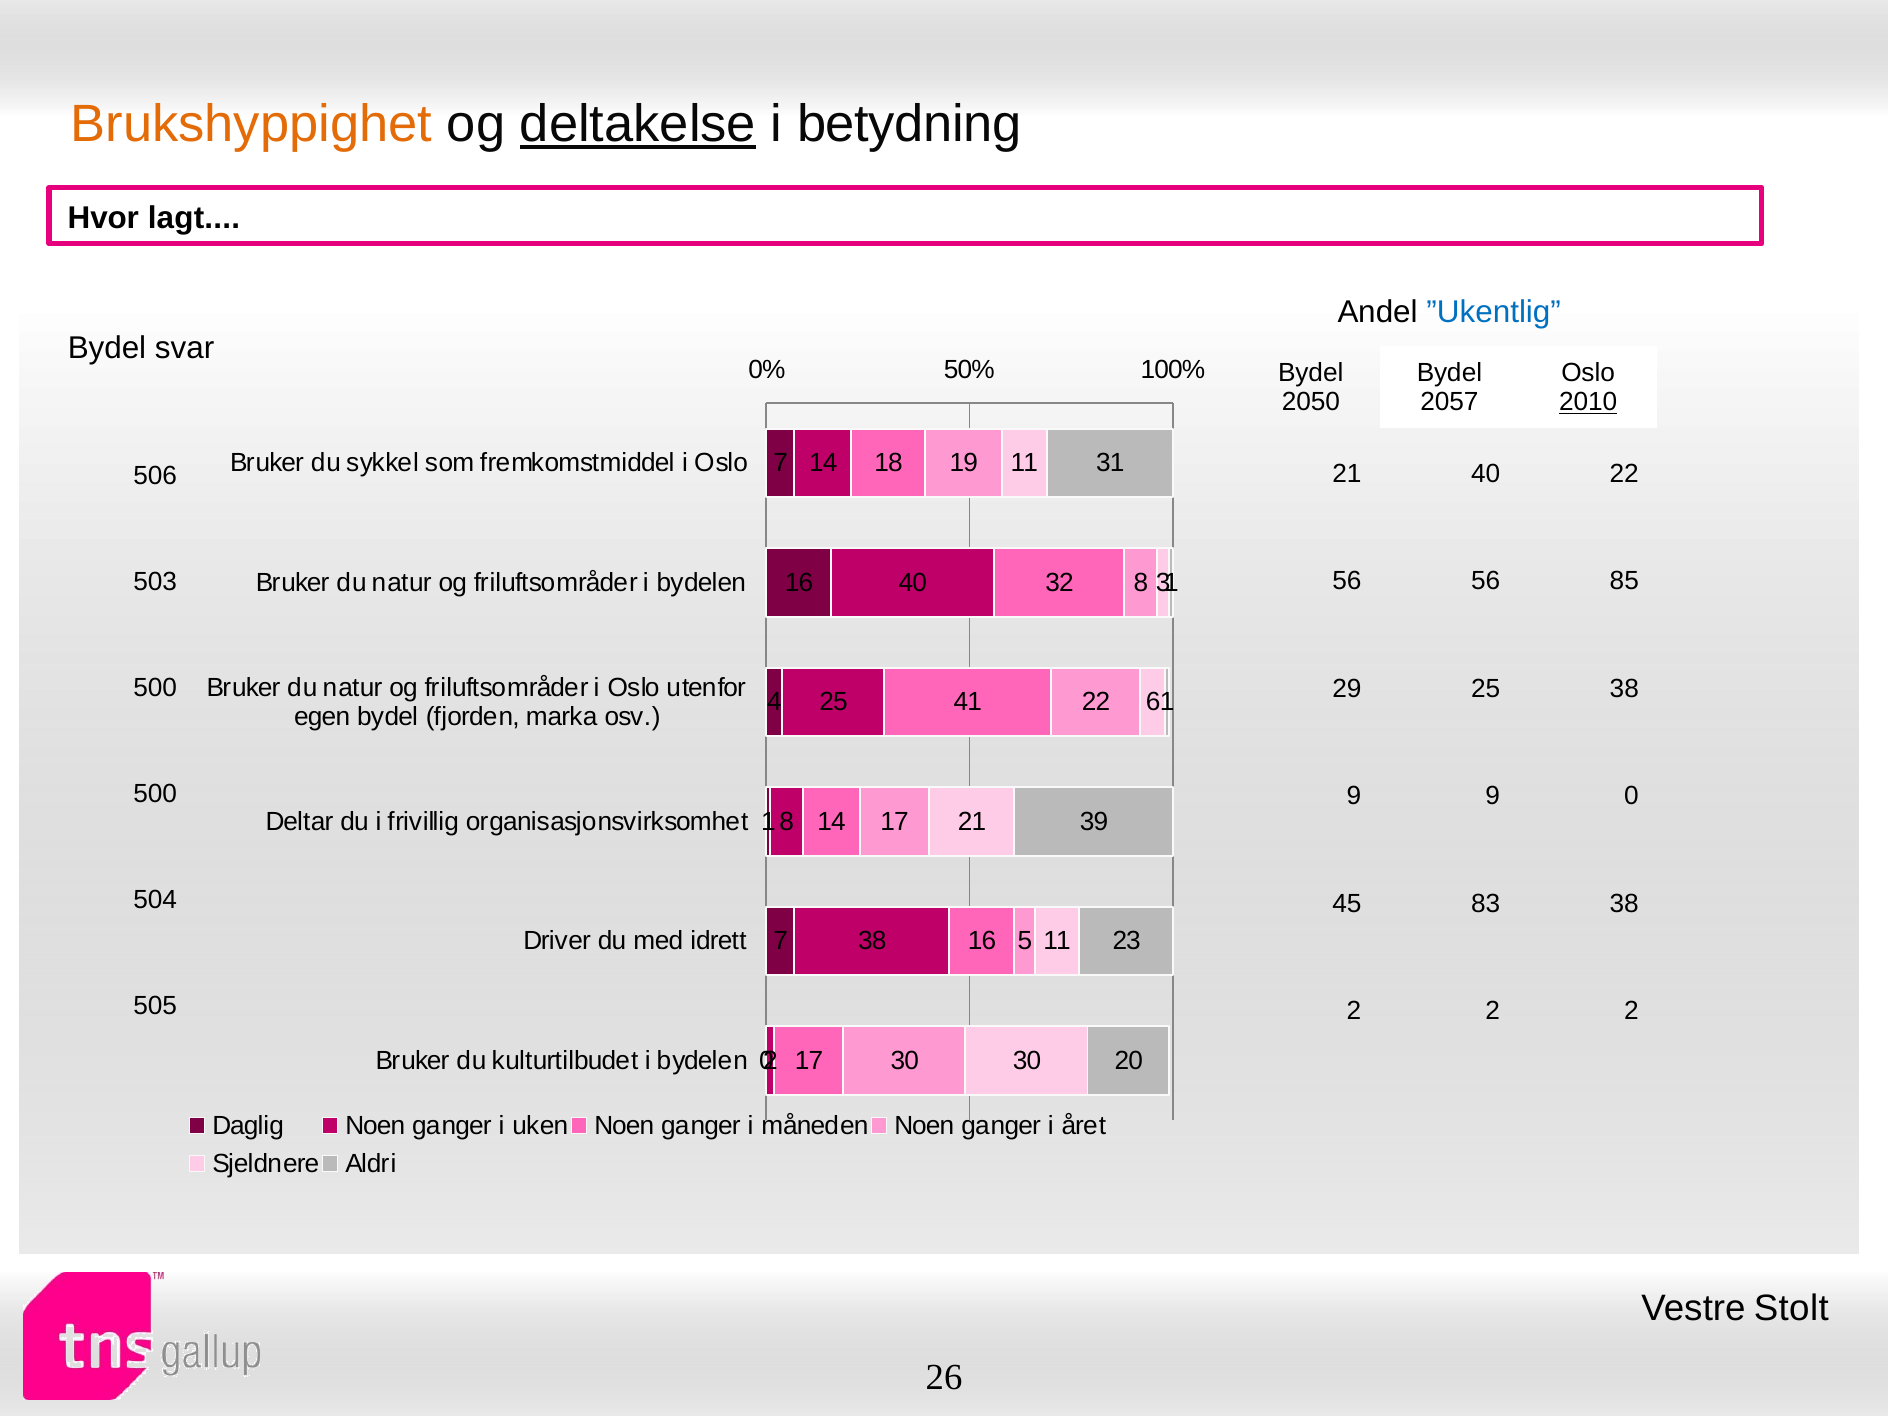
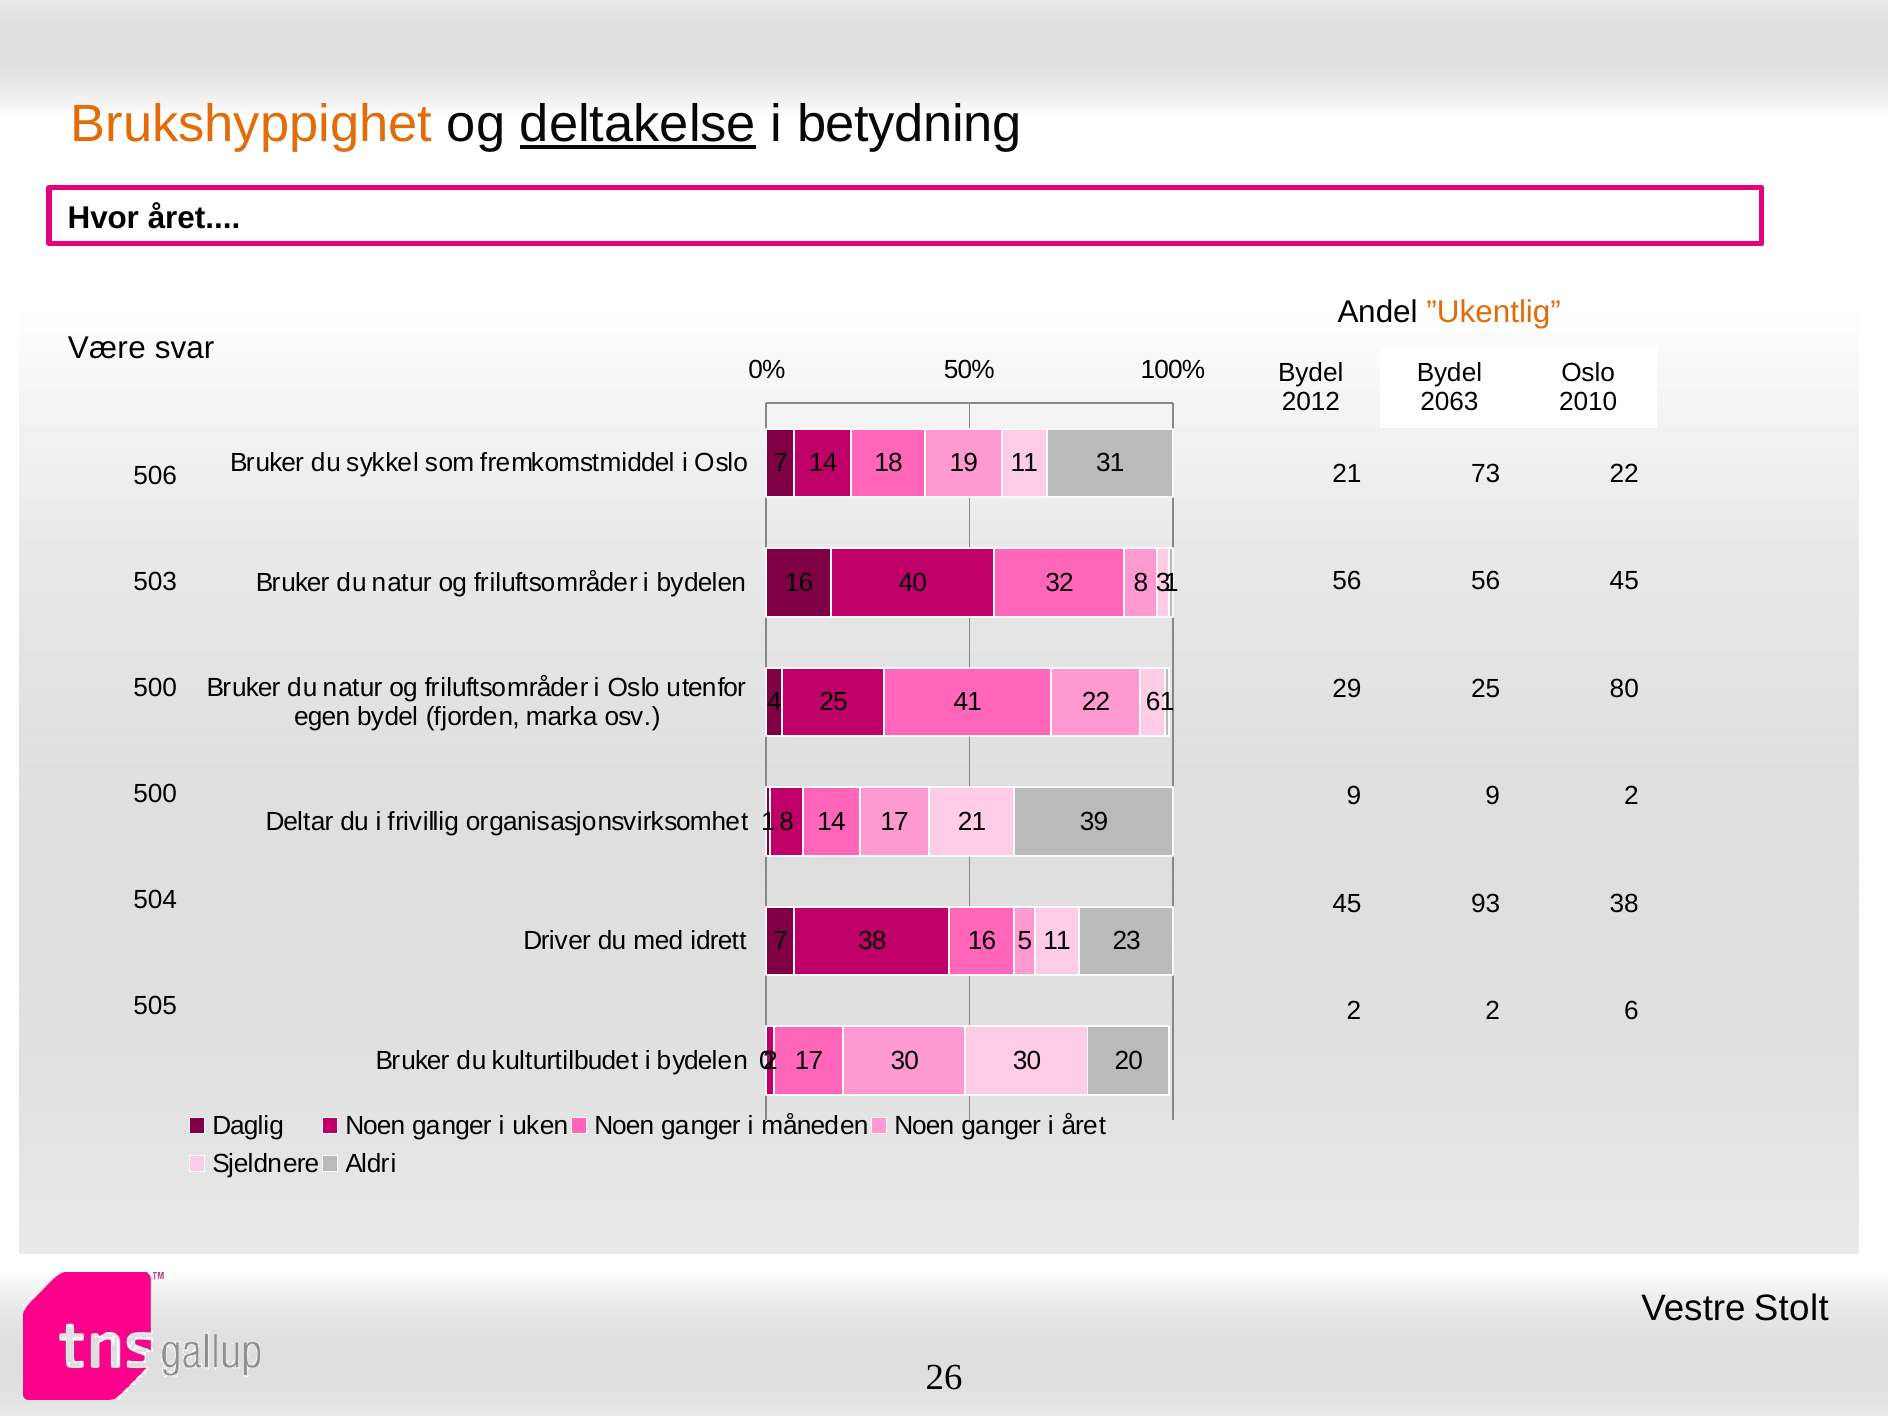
Hvor lagt: lagt -> året (194, 218)
”Ukentlig colour: blue -> orange (1494, 312)
Bydel: Bydel -> Være (107, 348)
2050: 2050 -> 2012 (1311, 402)
2057: 2057 -> 2063 (1450, 402)
2010 underline: present -> none (1588, 402)
21 40: 40 -> 73 (1486, 474)
56 85: 85 -> 45 (1624, 581)
25 38: 38 -> 80 (1624, 689)
9 0: 0 -> 2 (1631, 796)
83: 83 -> 93 (1486, 904)
2 2 2: 2 -> 6 (1631, 1011)
